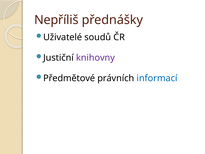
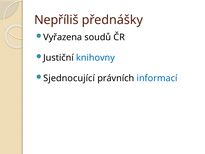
Uživatelé: Uživatelé -> Vyřazena (63, 37)
knihovny colour: purple -> blue (96, 58)
Předmětové: Předmětové -> Sjednocující (69, 78)
